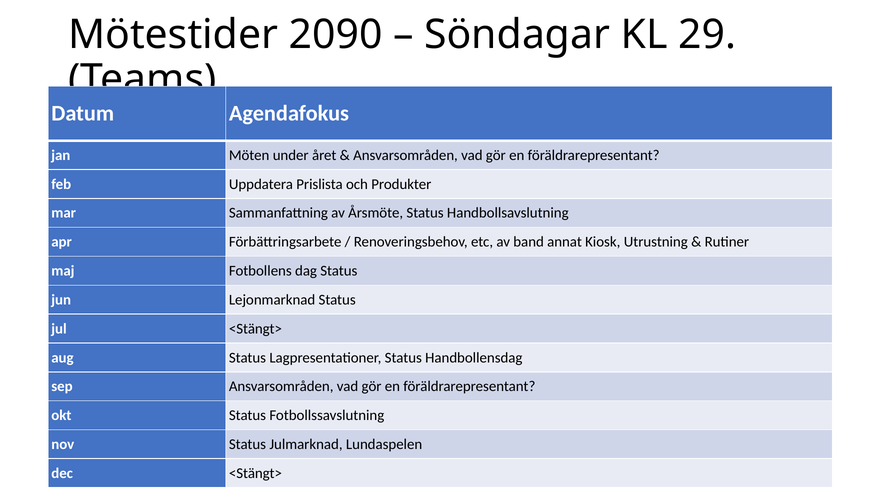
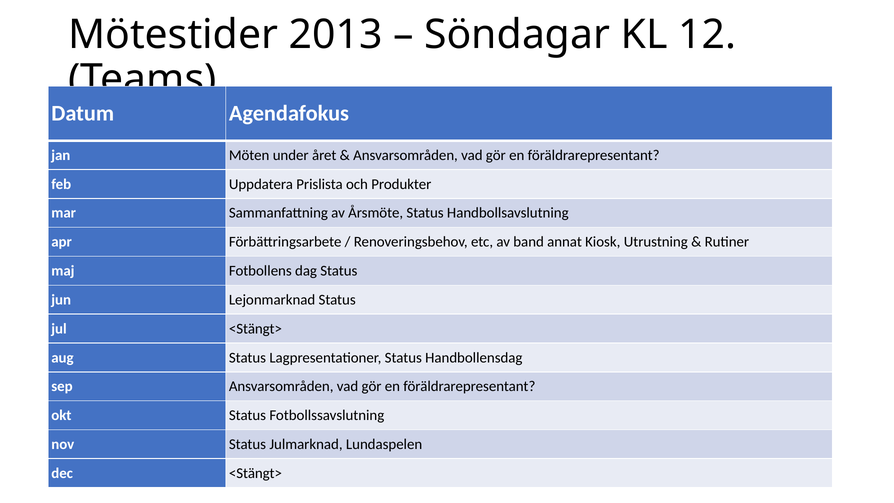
2090: 2090 -> 2013 (336, 35)
29: 29 -> 12 (707, 35)
